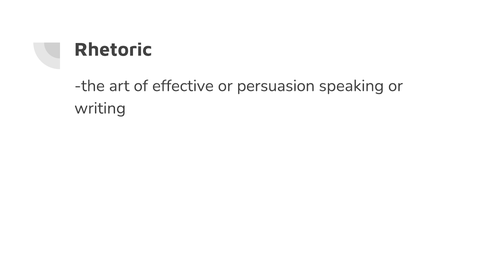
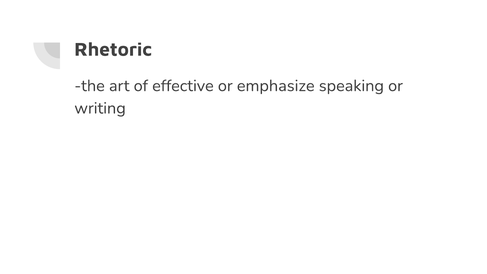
persuasion: persuasion -> emphasize (276, 86)
